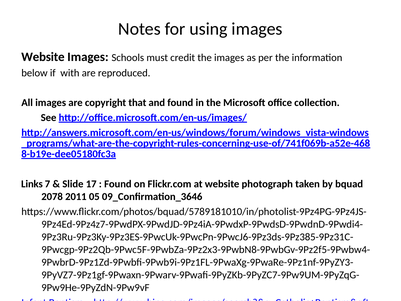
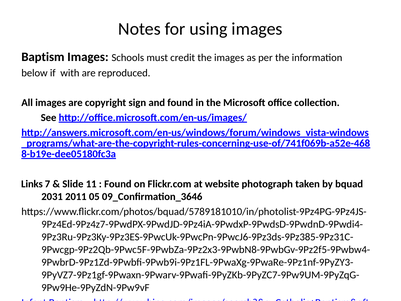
Website: Website -> Baptism (43, 57)
that: that -> sign (137, 103)
17: 17 -> 11 (91, 184)
2078: 2078 -> 2031 (52, 196)
